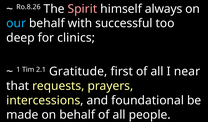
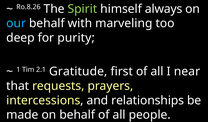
Spirit colour: pink -> light green (82, 9)
successful: successful -> marveling (124, 23)
clinics: clinics -> purity (76, 38)
foundational: foundational -> relationships (148, 100)
